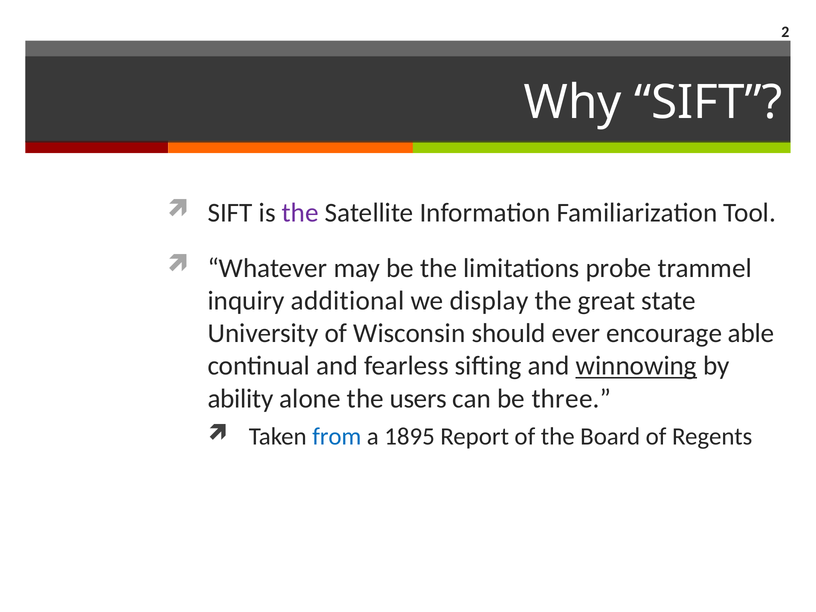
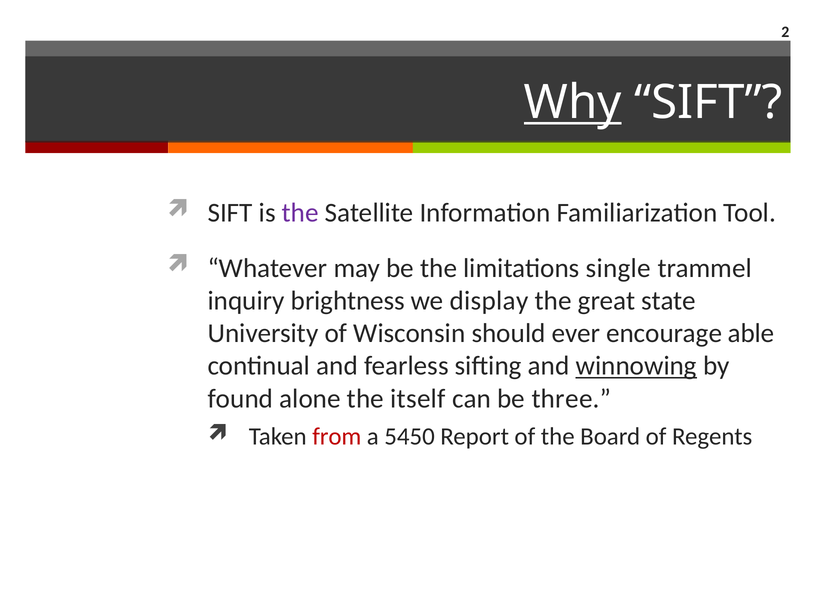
Why underline: none -> present (573, 103)
probe: probe -> single (618, 268)
additional: additional -> brightness (348, 301)
ability: ability -> found (240, 399)
users: users -> itself (418, 399)
from colour: blue -> red (337, 437)
1895: 1895 -> 5450 (410, 437)
